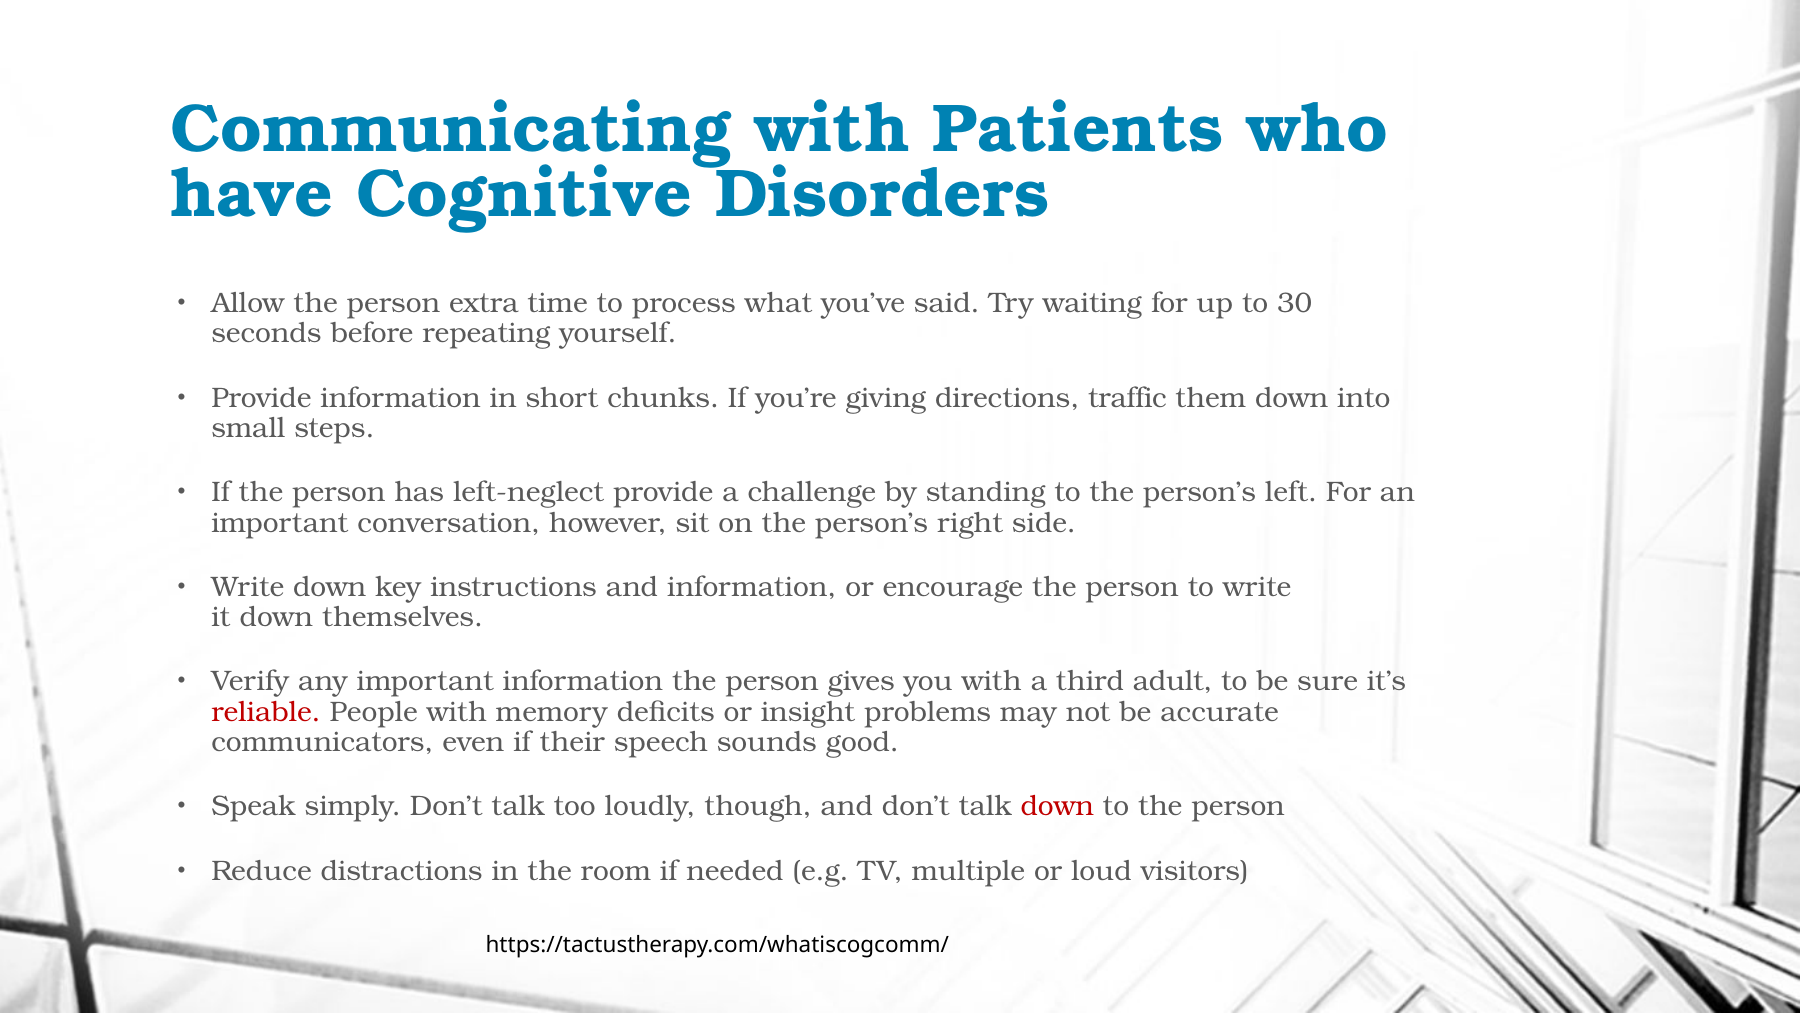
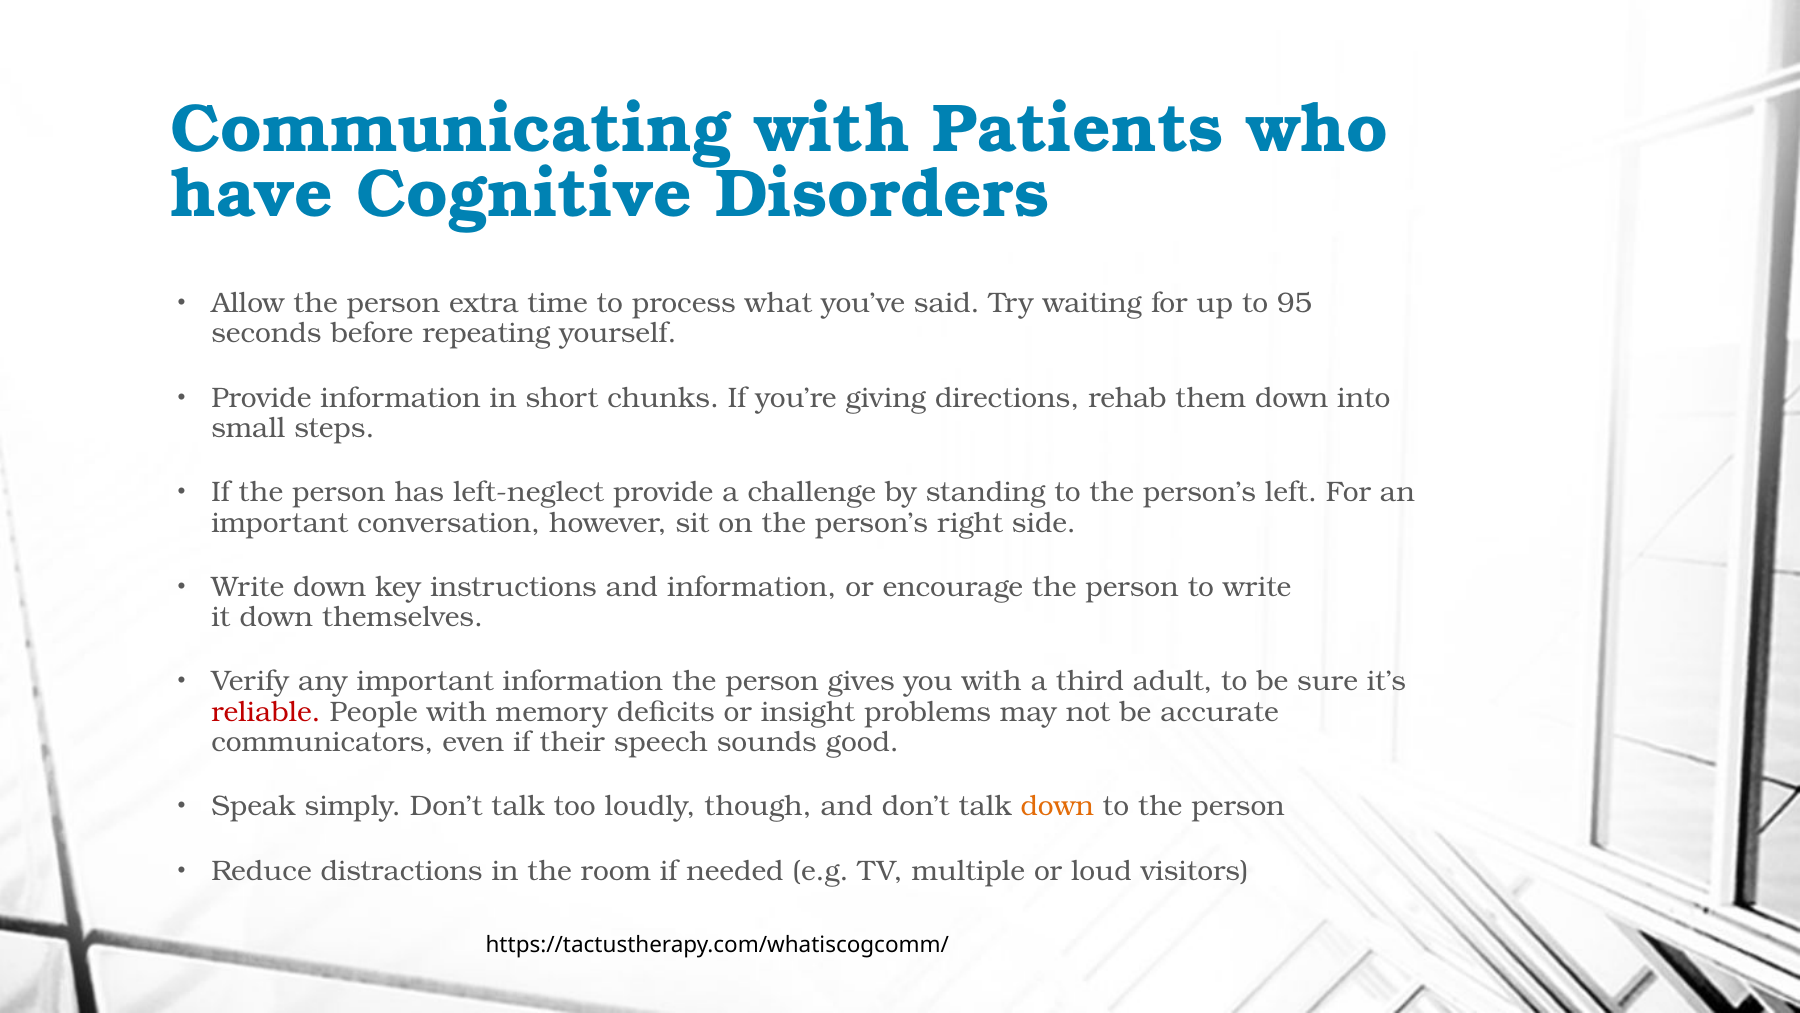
30: 30 -> 95 (1295, 303)
traffic: traffic -> rehab (1127, 398)
down colour: red -> orange (1057, 806)
